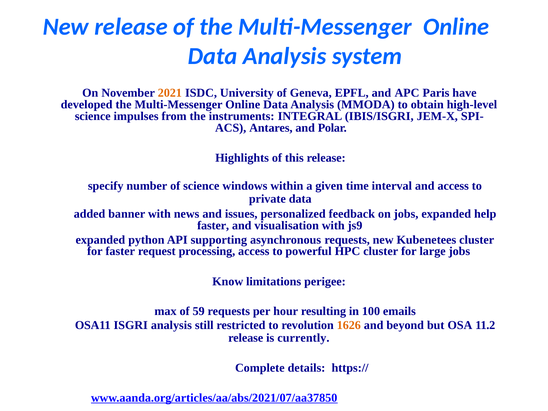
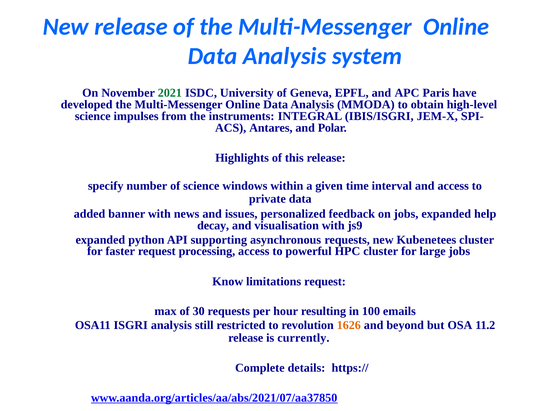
2021 colour: orange -> green (170, 93)
faster: faster -> decay (213, 226)
limitations perigee: perigee -> request (325, 282)
59: 59 -> 30 (199, 311)
